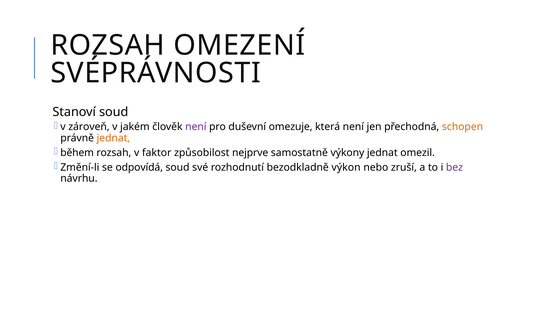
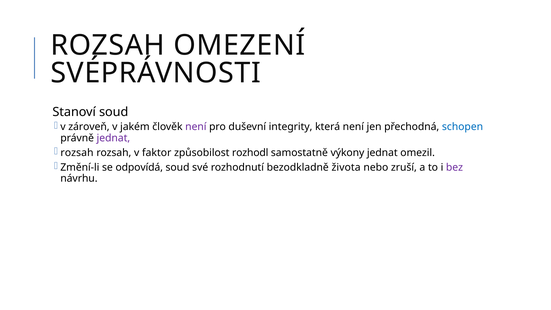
omezuje: omezuje -> integrity (291, 127)
schopen colour: orange -> blue (463, 127)
jednat colour: orange -> purple (113, 138)
během: během -> rozsah (77, 153)
nejprve: nejprve -> rozhodl (250, 153)
výkon: výkon -> života (346, 167)
